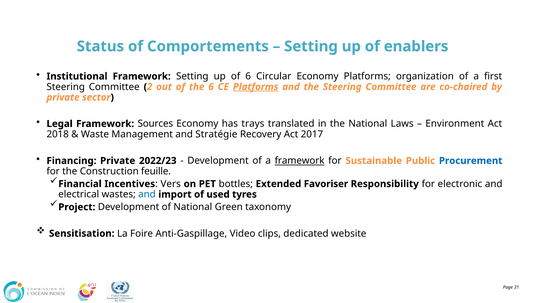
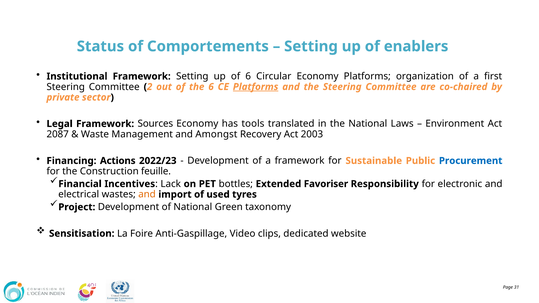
trays: trays -> tools (253, 124)
2018: 2018 -> 2087 (58, 134)
Stratégie: Stratégie -> Amongst (216, 134)
2017: 2017 -> 2003 (312, 134)
Financing Private: Private -> Actions (118, 161)
framework underline: present -> none (300, 161)
Vers: Vers -> Lack (171, 184)
and colour: blue -> orange (147, 195)
